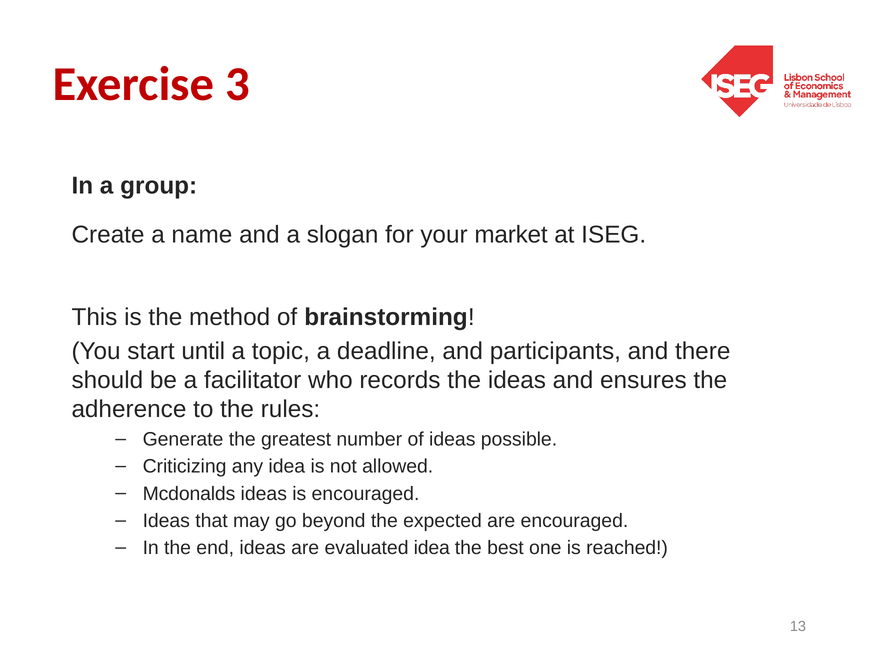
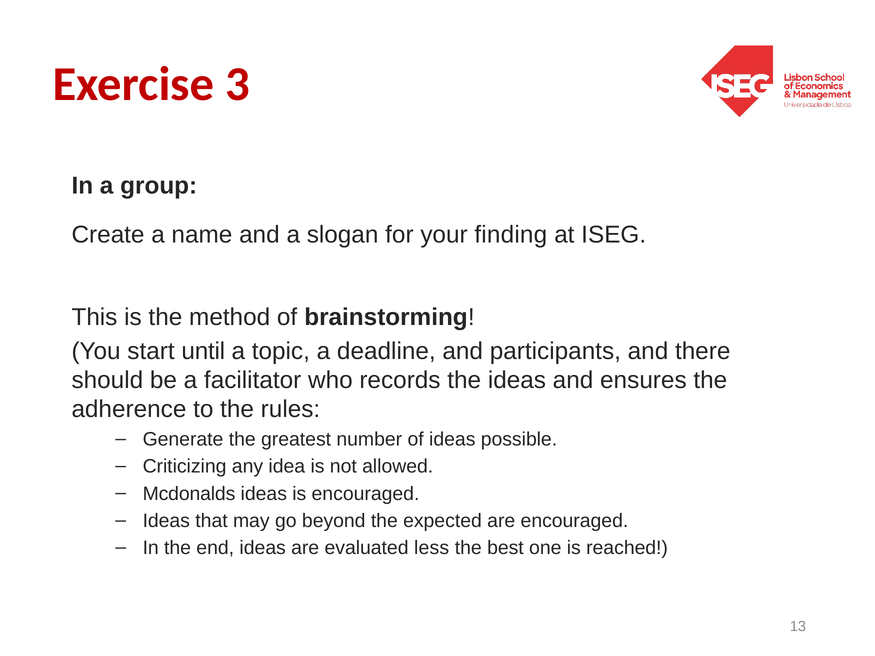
market: market -> finding (511, 235)
evaluated idea: idea -> less (432, 548)
